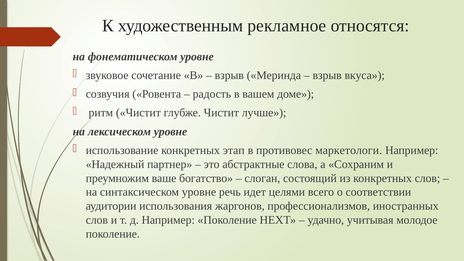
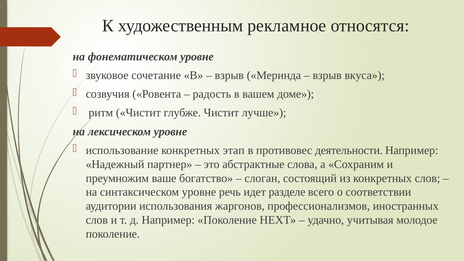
маркетологи: маркетологи -> деятельности (349, 150)
целями: целями -> разделе (287, 192)
